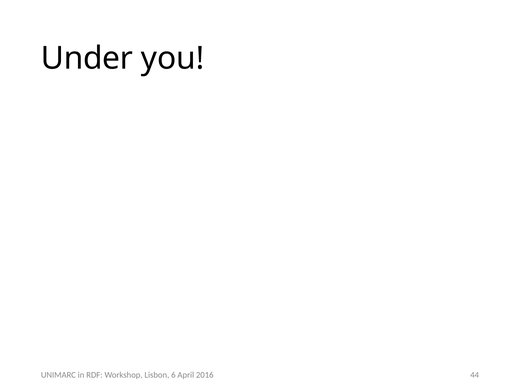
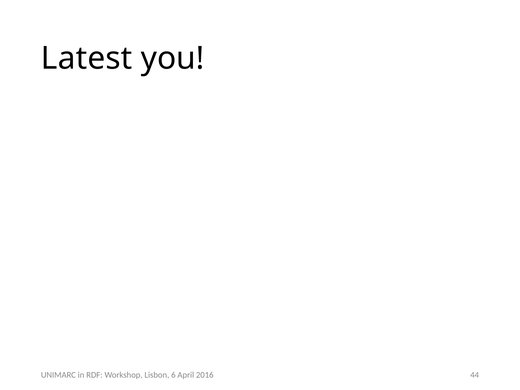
Under: Under -> Latest (87, 58)
